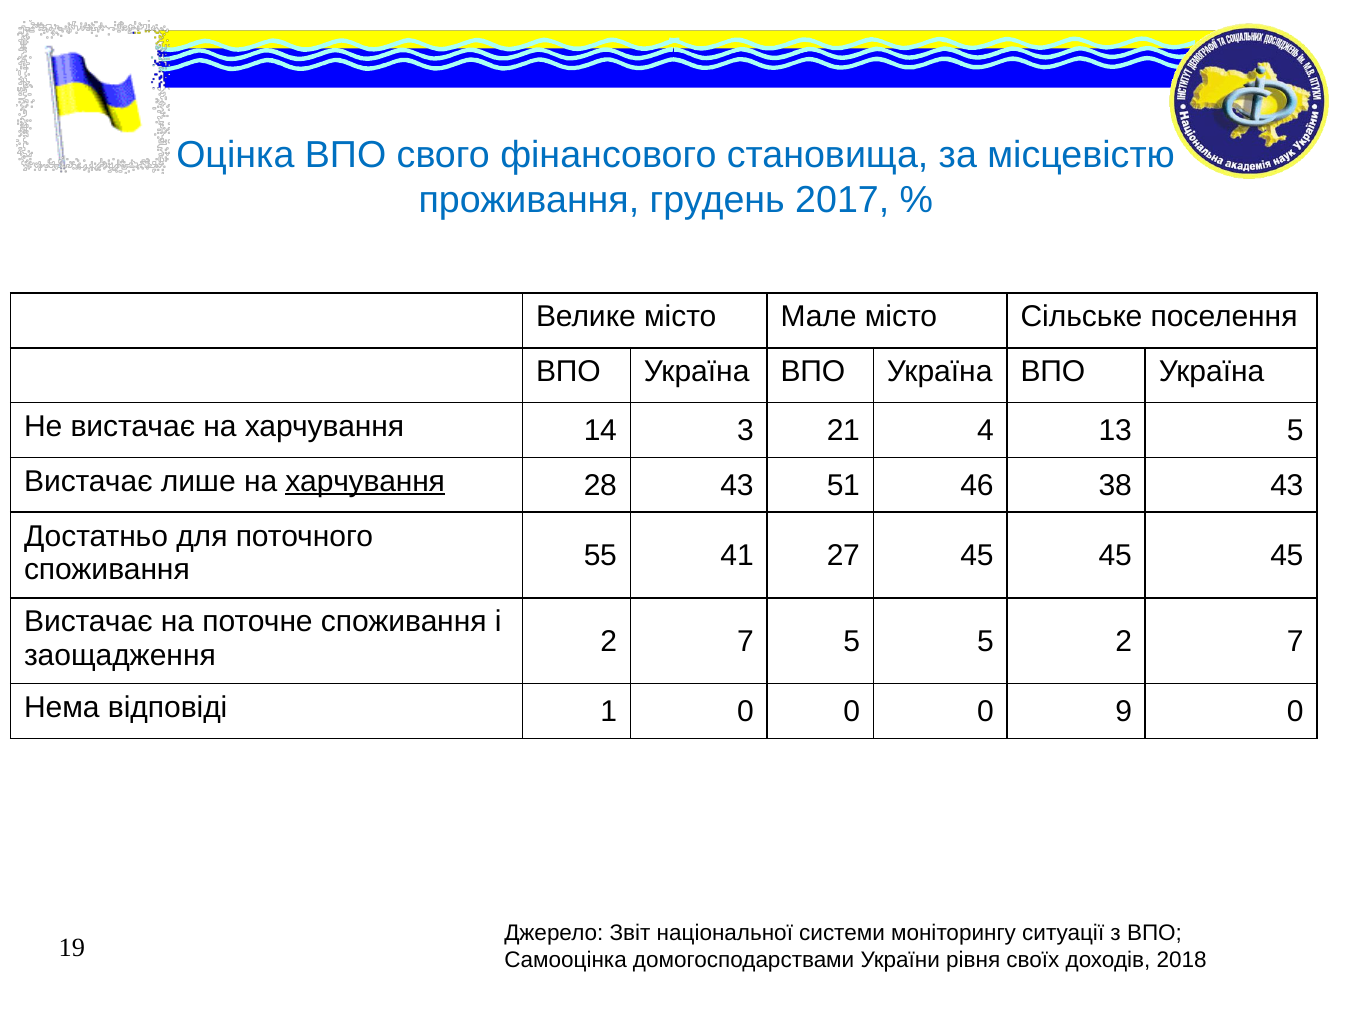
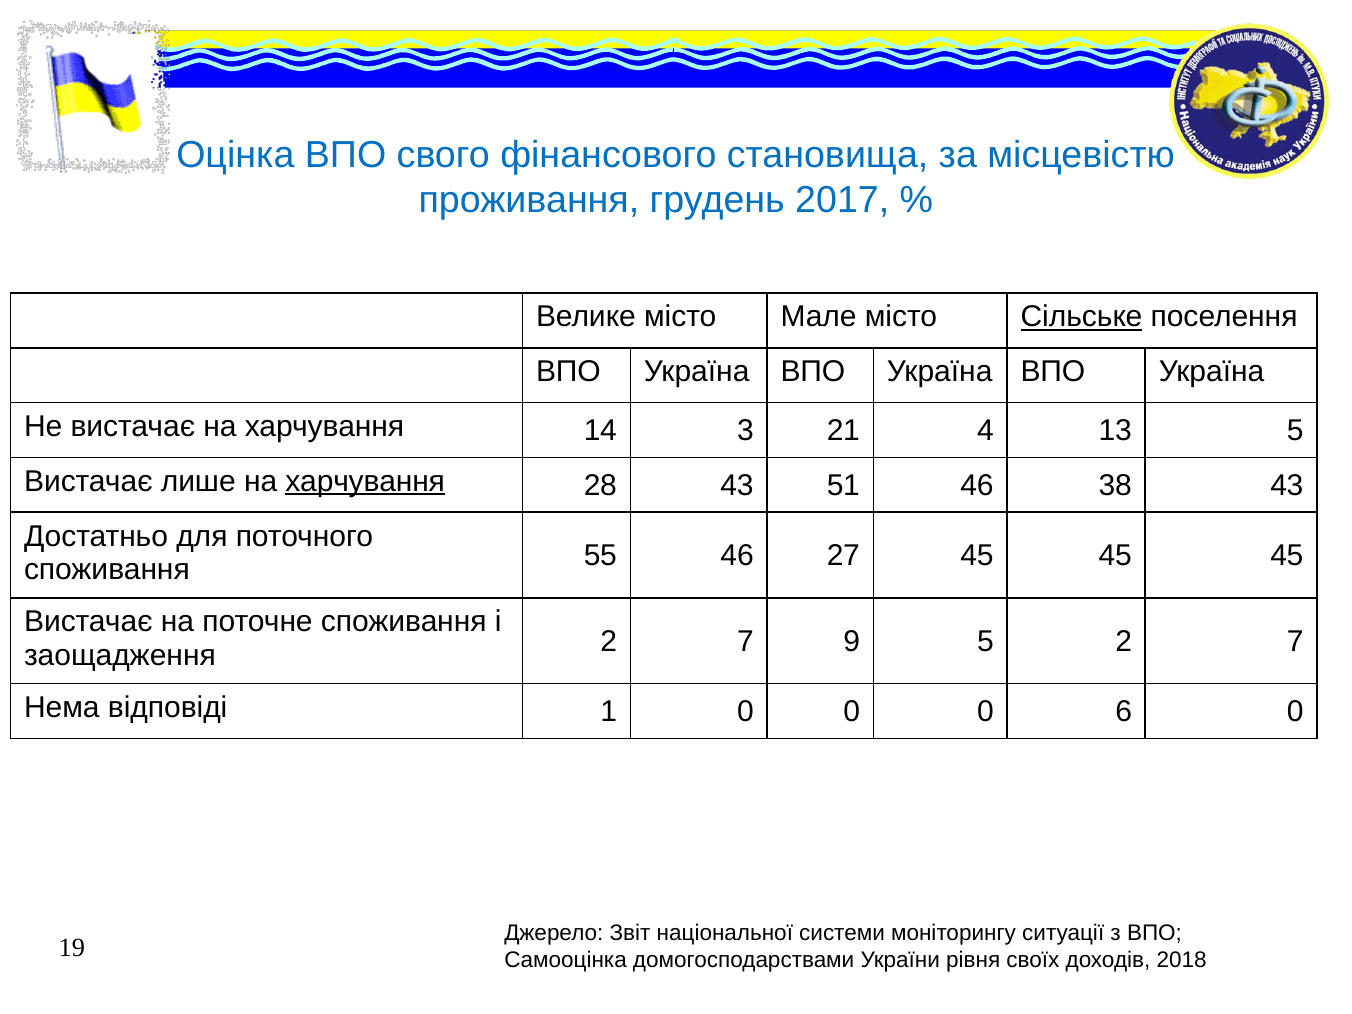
Сільське underline: none -> present (1081, 317)
55 41: 41 -> 46 (737, 555)
7 5: 5 -> 9 (852, 641)
9: 9 -> 6 (1124, 711)
